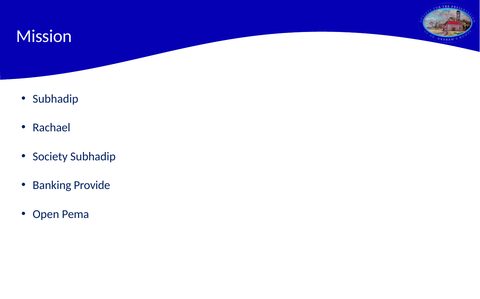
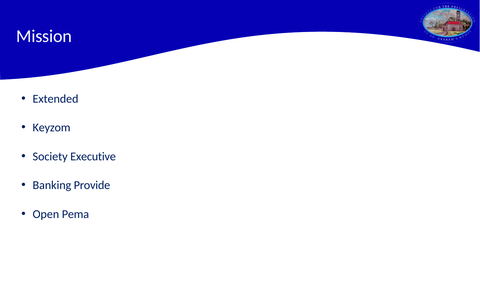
Subhadip: Subhadip -> Extended (56, 99)
Rachael: Rachael -> Keyzom (52, 128)
Society Subhadip: Subhadip -> Executive (93, 157)
